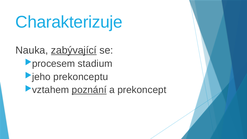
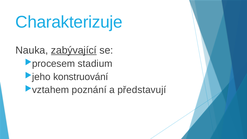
prekonceptu: prekonceptu -> konstruování (81, 77)
poznání underline: present -> none (89, 90)
prekoncept: prekoncept -> představují (142, 90)
